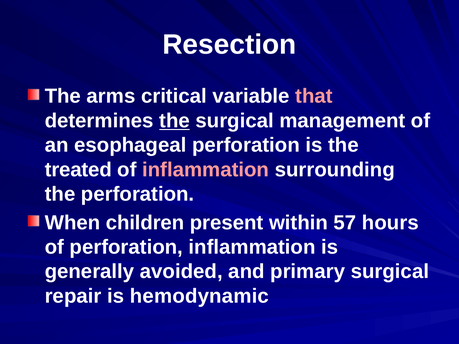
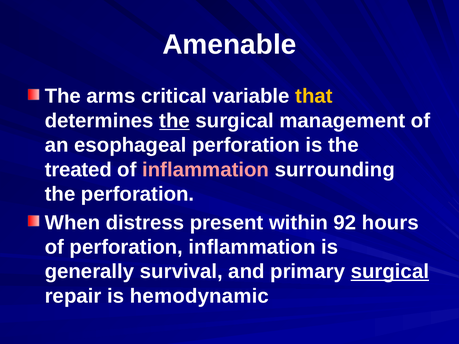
Resection: Resection -> Amenable (229, 45)
that colour: pink -> yellow (314, 96)
children: children -> distress (145, 223)
57: 57 -> 92 (345, 223)
avoided: avoided -> survival (181, 272)
surgical underline: none -> present (390, 272)
